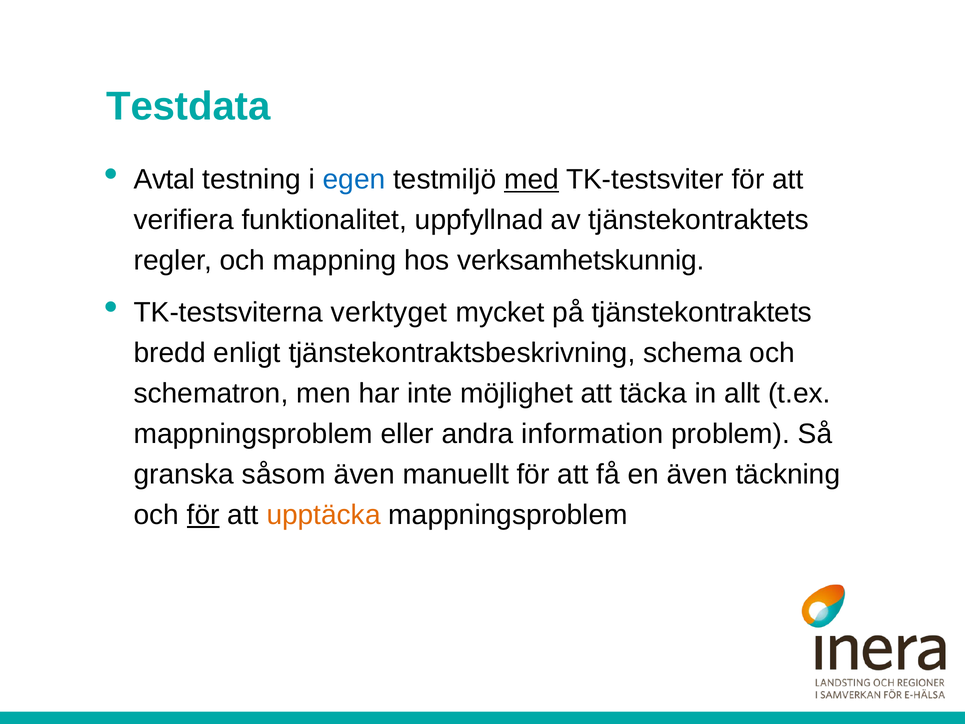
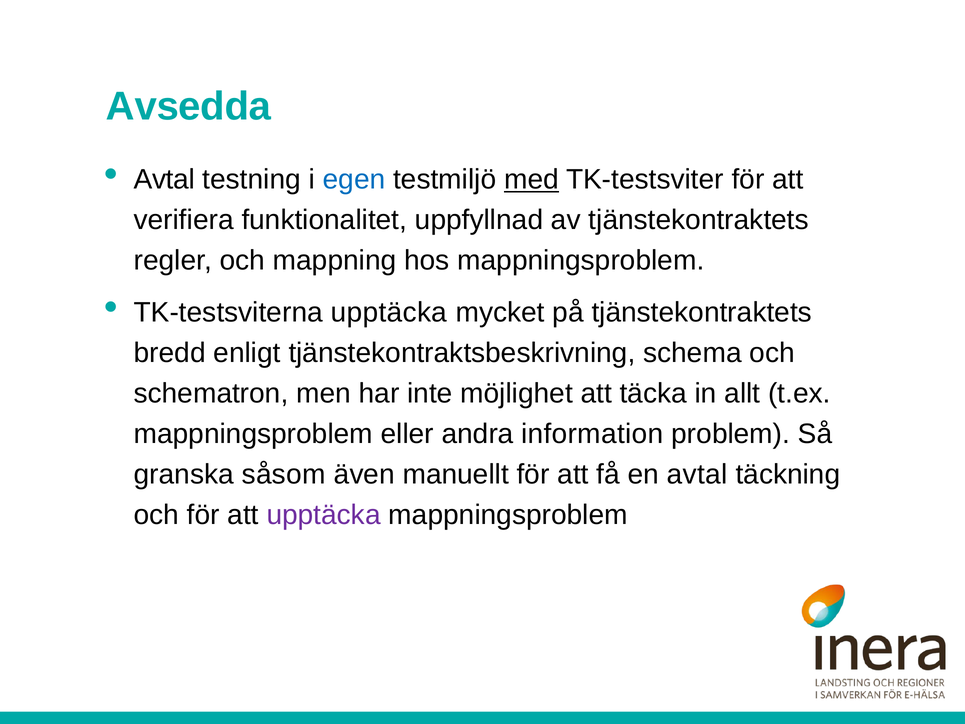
Testdata: Testdata -> Avsedda (188, 107)
hos verksamhetskunnig: verksamhetskunnig -> mappningsproblem (581, 260)
TK-testsviterna verktyget: verktyget -> upptäcka (389, 312)
en även: även -> avtal (697, 474)
för underline: present -> none (203, 515)
upptäcka colour: orange -> purple (324, 515)
